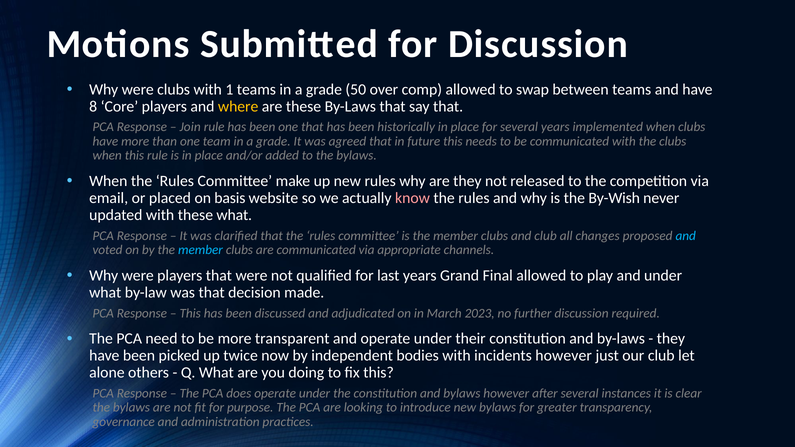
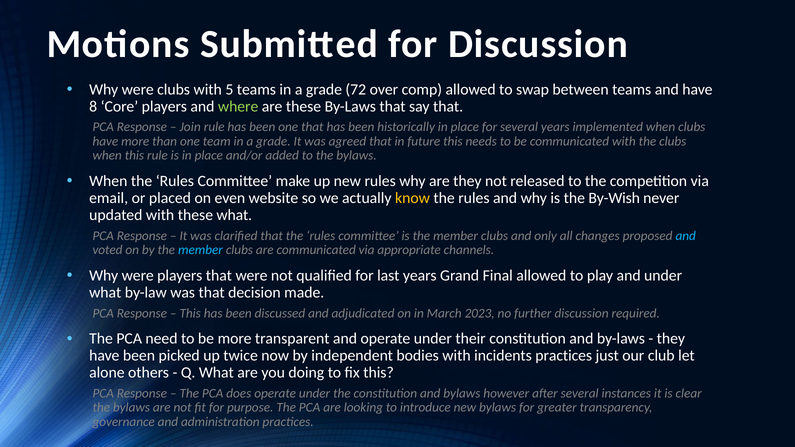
1: 1 -> 5 (229, 89)
50: 50 -> 72 (356, 89)
where colour: yellow -> light green (238, 106)
basis: basis -> even (230, 198)
know colour: pink -> yellow (412, 198)
and club: club -> only (546, 236)
incidents however: however -> practices (564, 356)
